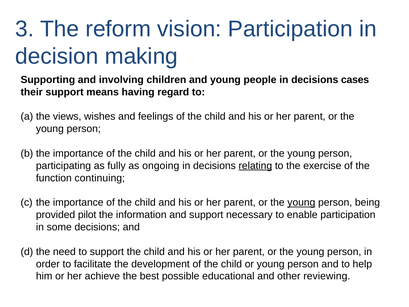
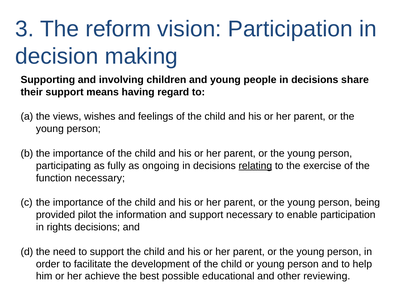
cases: cases -> share (355, 80)
function continuing: continuing -> necessary (100, 178)
young underline: present -> none (301, 202)
some: some -> rights (59, 227)
